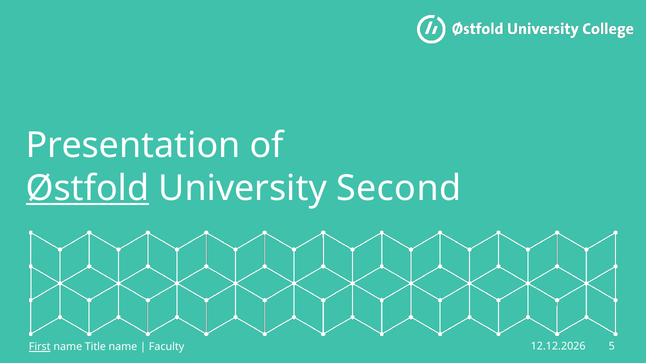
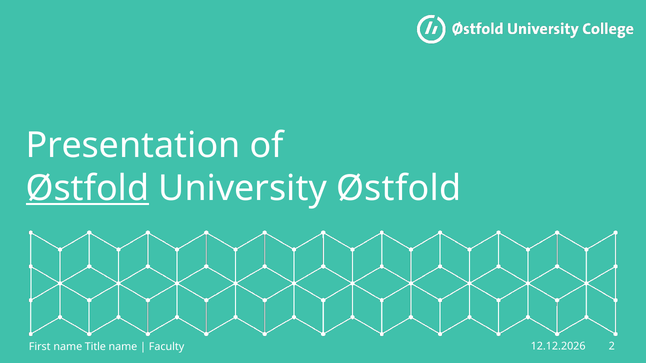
University Second: Second -> Østfold (399, 189)
First underline: present -> none (40, 347)
5: 5 -> 2 (612, 346)
